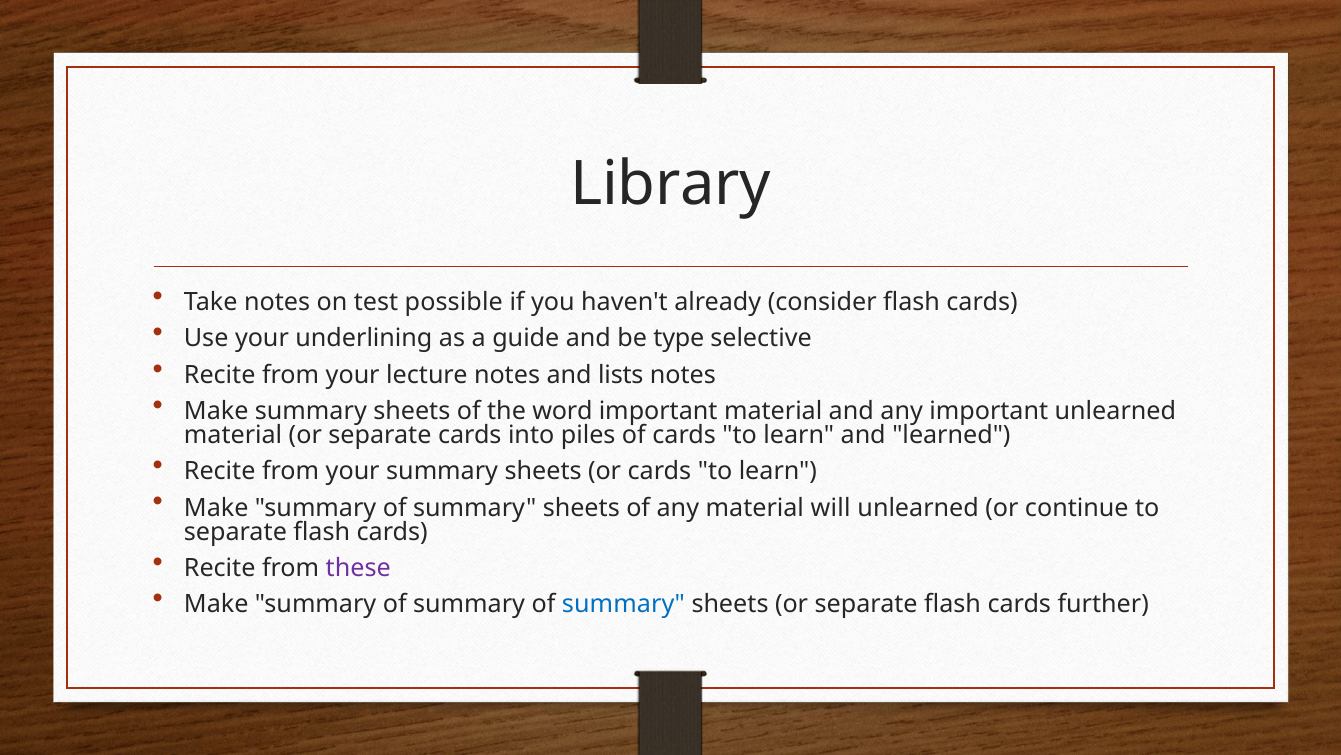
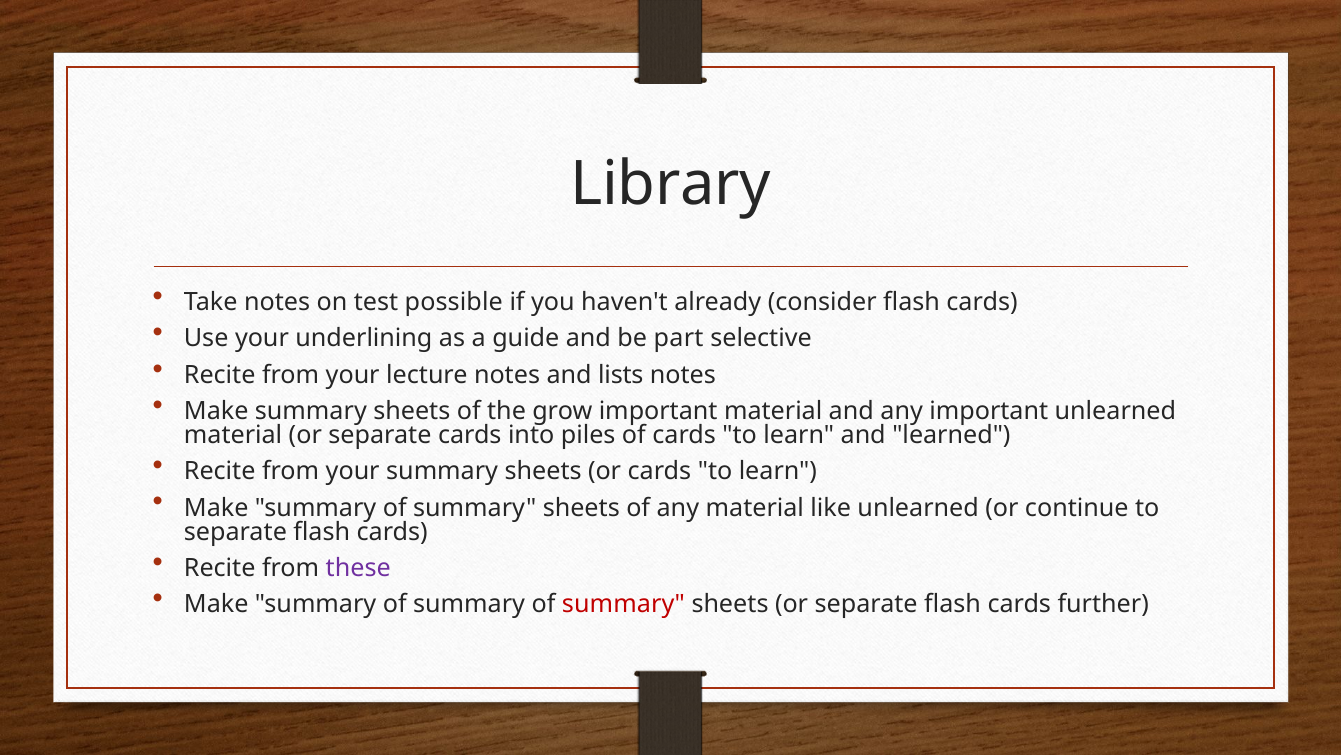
type: type -> part (679, 338)
word: word -> grow (562, 411)
will: will -> like (831, 507)
summary colour: blue -> red (623, 604)
